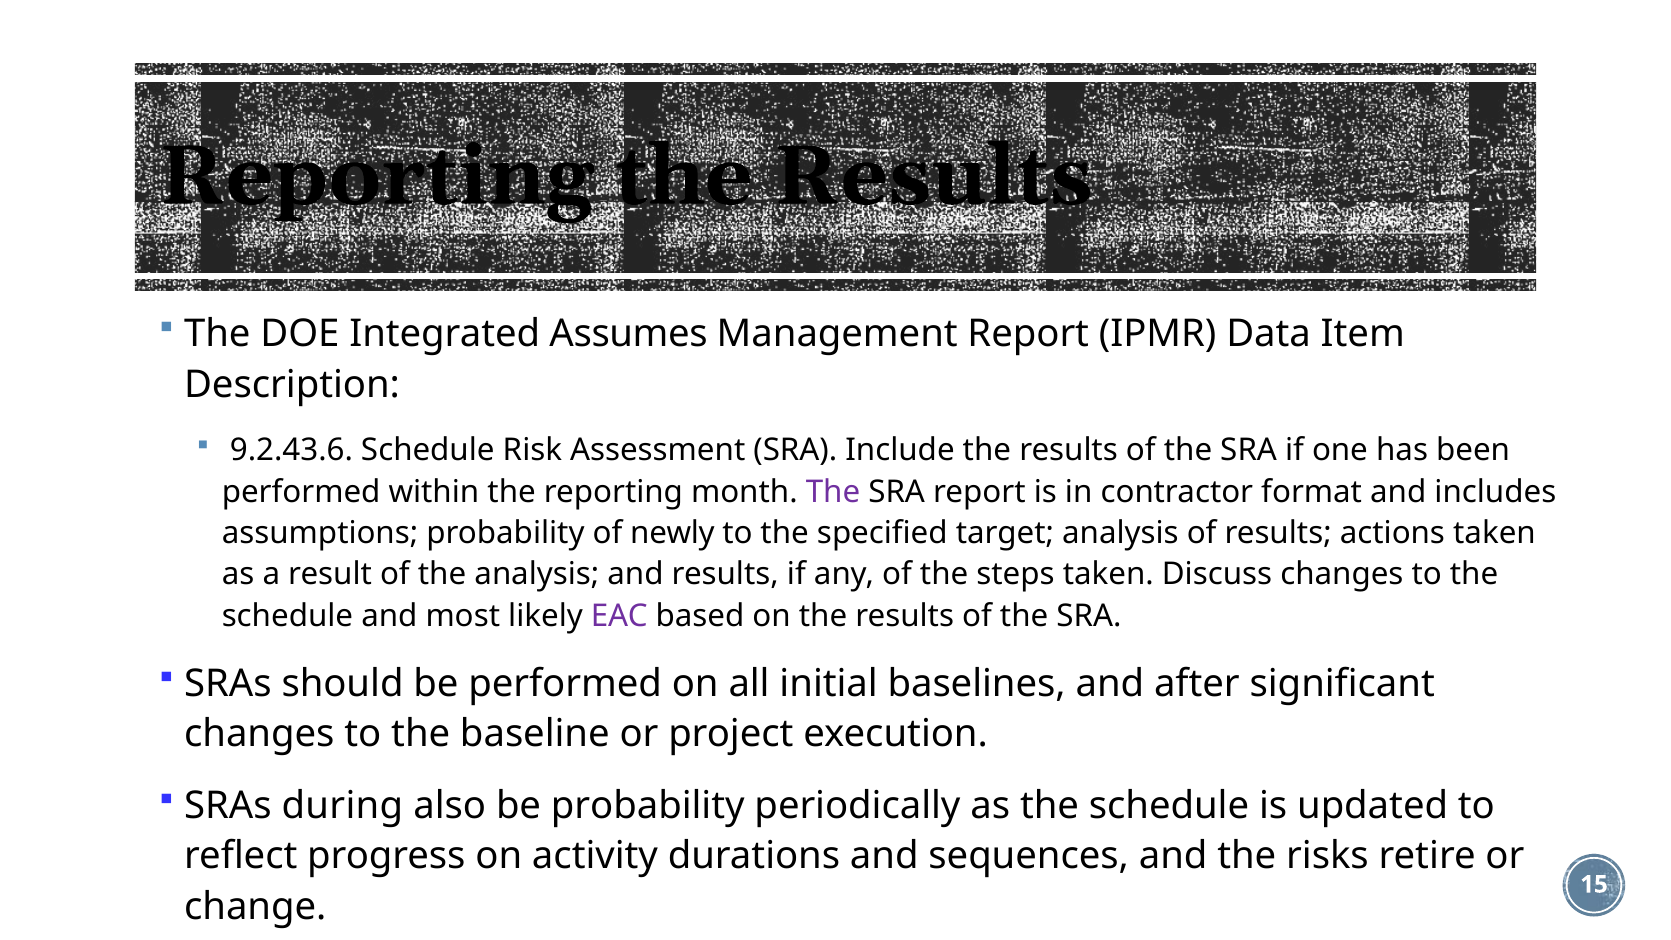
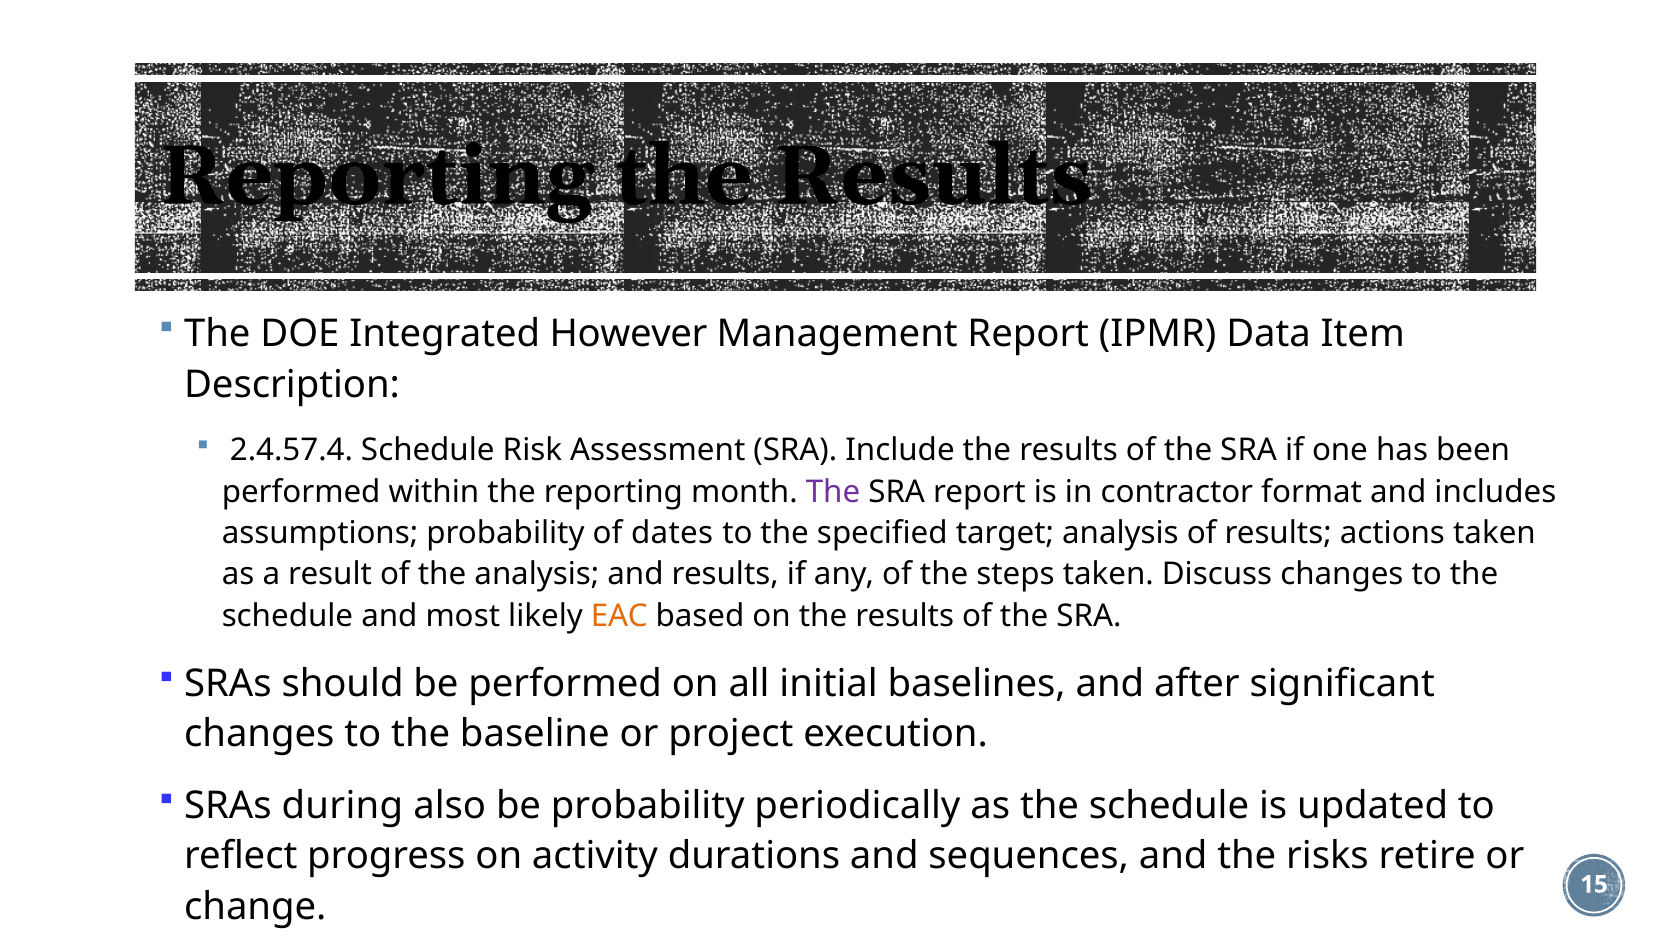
Assumes: Assumes -> However (629, 334)
9.2.43.6: 9.2.43.6 -> 2.4.57.4 (291, 450)
newly: newly -> dates (672, 533)
EAC colour: purple -> orange (619, 616)
